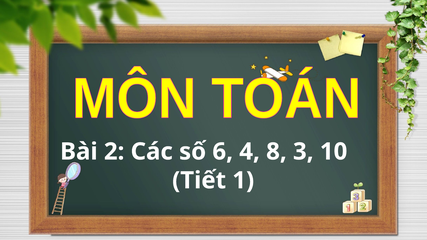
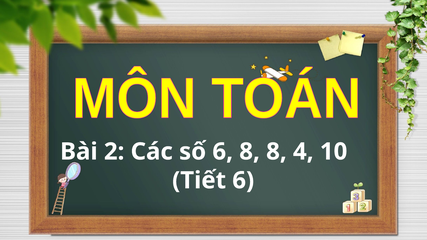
6 4: 4 -> 8 (250, 152)
3: 3 -> 4 (303, 152)
Tiết 1: 1 -> 6 (243, 181)
